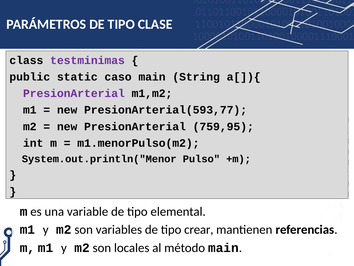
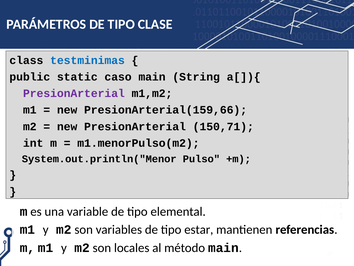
testminimas colour: purple -> blue (87, 60)
PresionArterial(593,77: PresionArterial(593,77 -> PresionArterial(159,66 (166, 110)
759,95: 759,95 -> 150,71 (223, 126)
crear: crear -> estar (199, 229)
